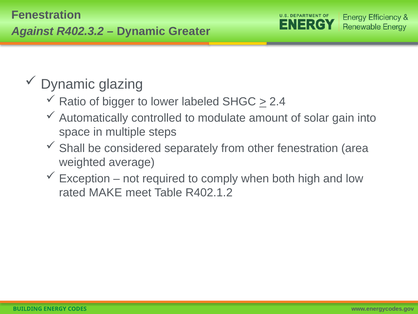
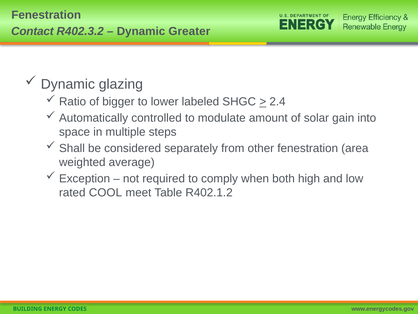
Against: Against -> Contact (32, 31)
MAKE: MAKE -> COOL (105, 192)
